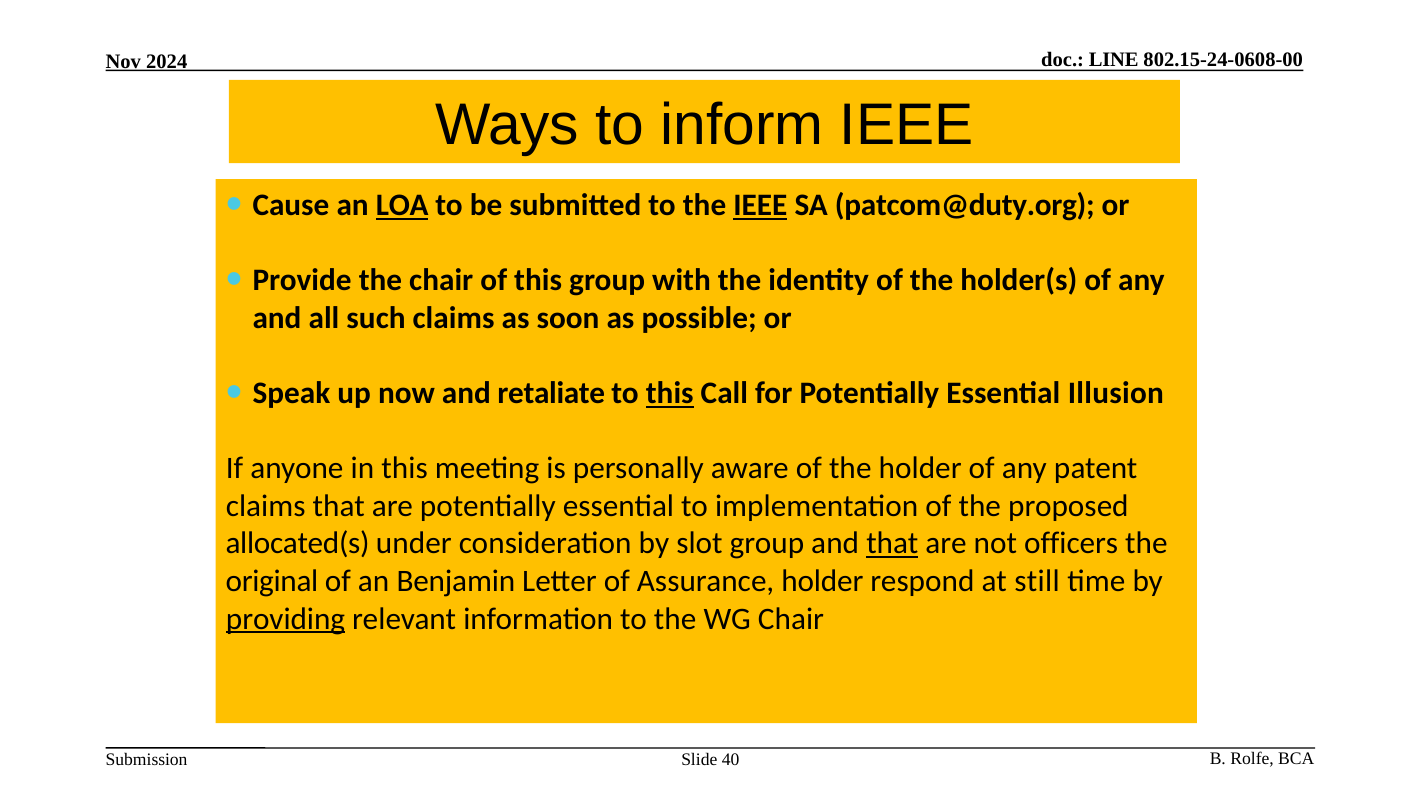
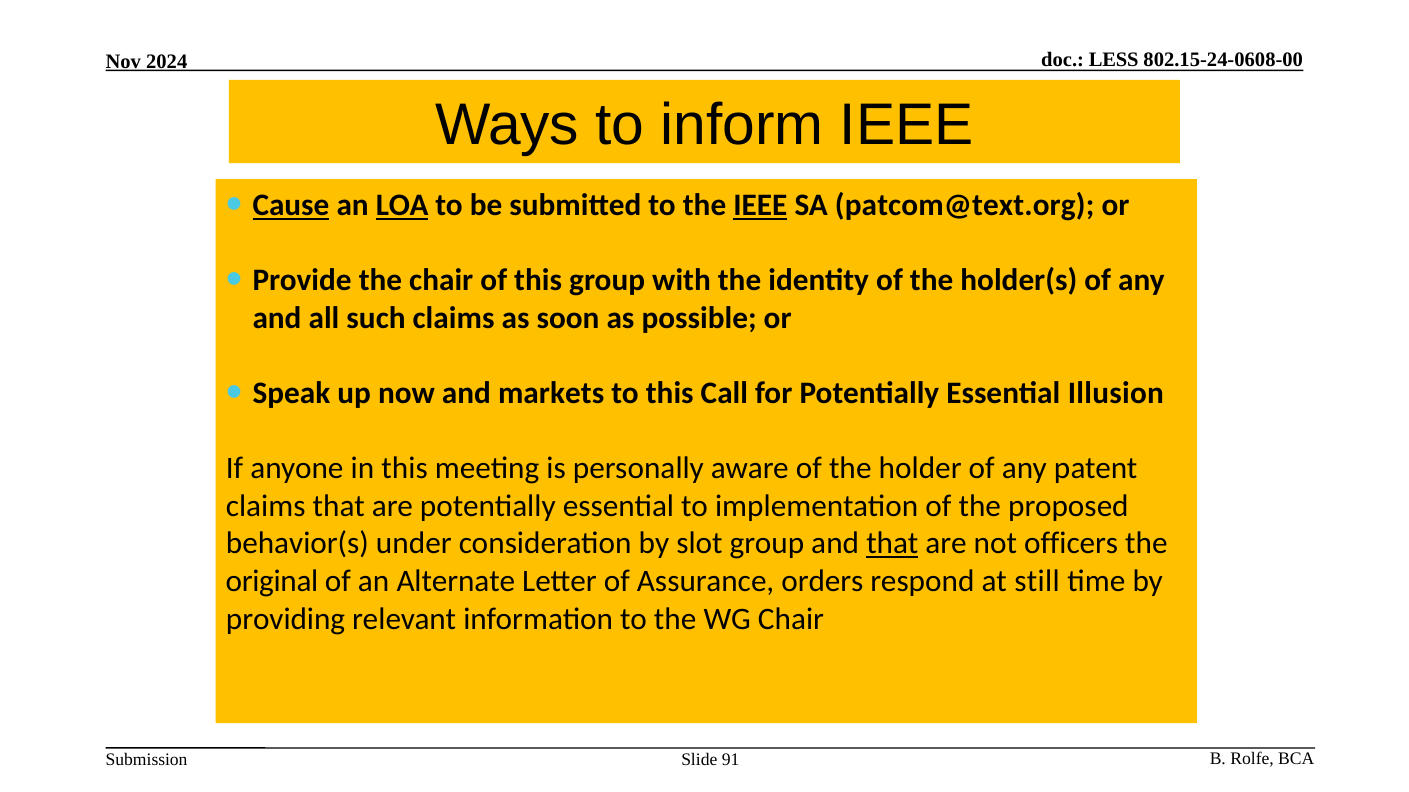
LINE: LINE -> LESS (1114, 60)
Cause underline: none -> present (291, 205)
patcom@duty.org: patcom@duty.org -> patcom@text.org (965, 205)
retaliate: retaliate -> markets (551, 394)
this underline: present -> none (670, 394)
allocated(s: allocated(s -> behavior(s (297, 544)
Benjamin: Benjamin -> Alternate (456, 582)
Assurance holder: holder -> orders (822, 582)
providing underline: present -> none (286, 619)
40: 40 -> 91 (731, 760)
